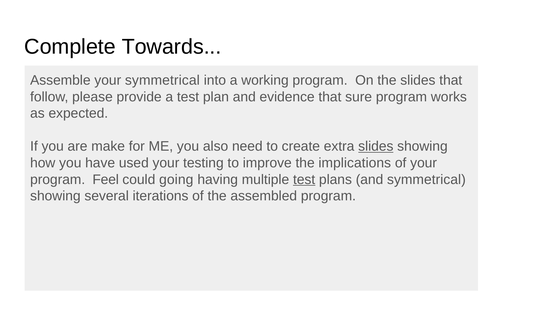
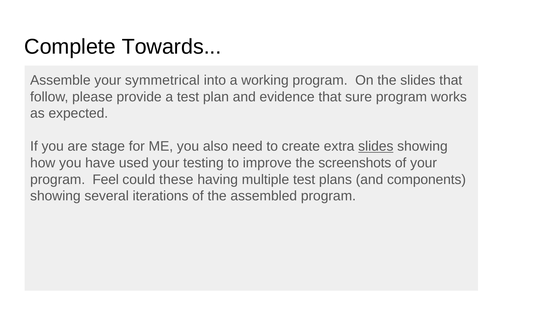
make: make -> stage (108, 146)
implications: implications -> screenshots (355, 163)
going: going -> these (176, 179)
test underline: present -> none (304, 179)
and symmetrical: symmetrical -> components (426, 179)
